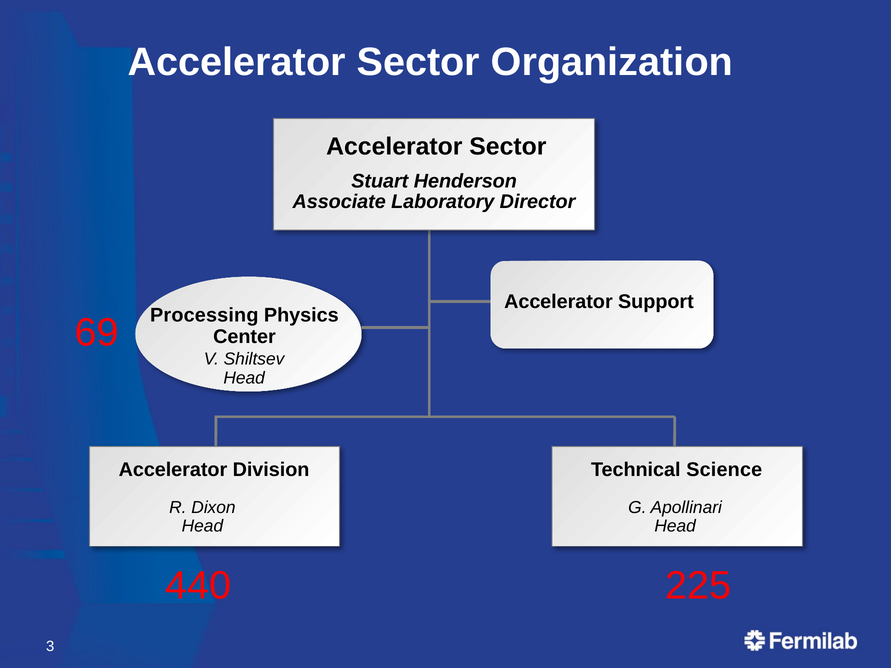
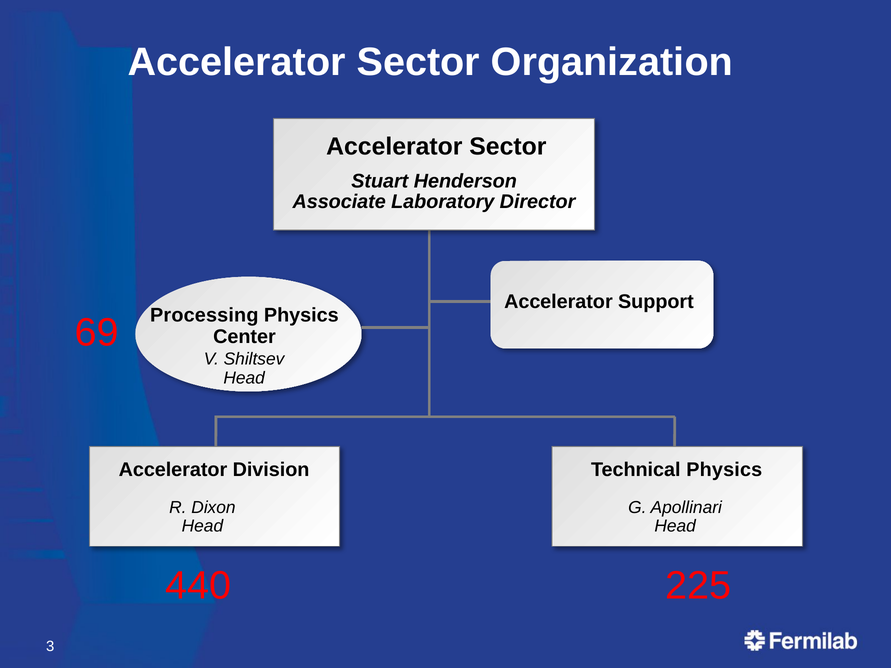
Technical Science: Science -> Physics (724, 470)
